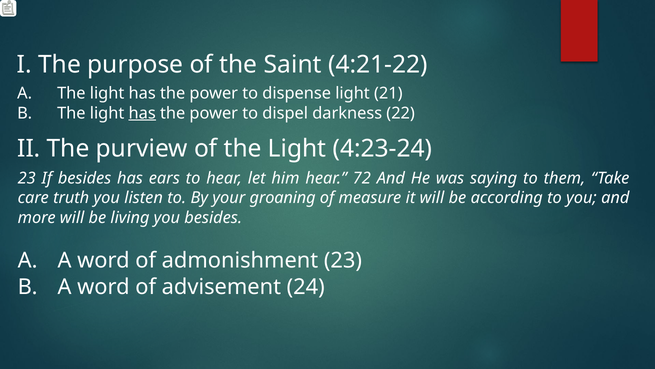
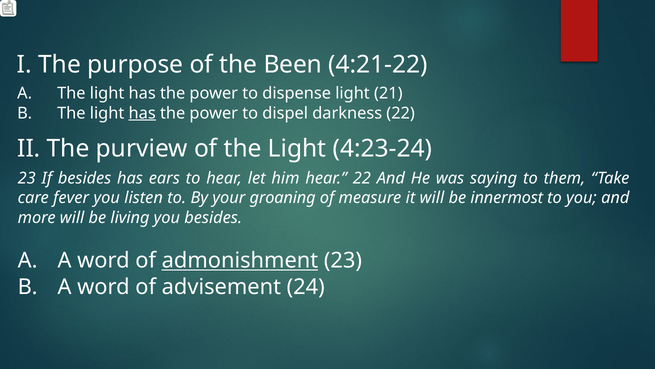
Saint: Saint -> Been (293, 65)
hear 72: 72 -> 22 (362, 178)
truth: truth -> fever (71, 198)
according: according -> innermost (507, 198)
admonishment underline: none -> present (240, 260)
